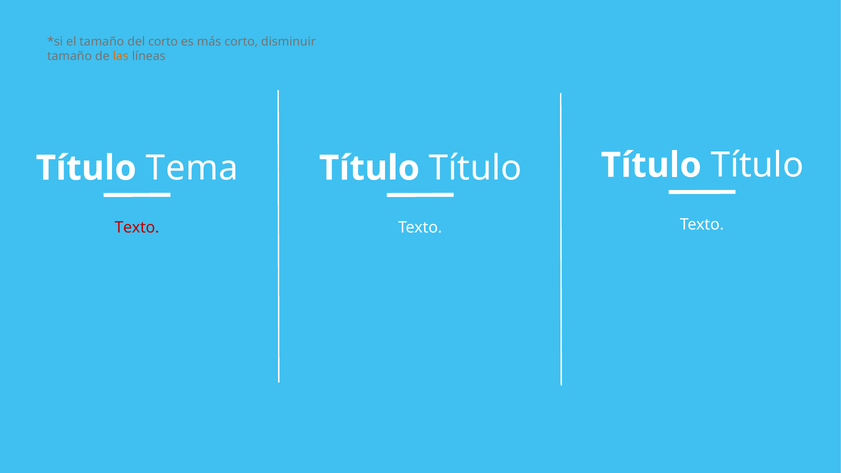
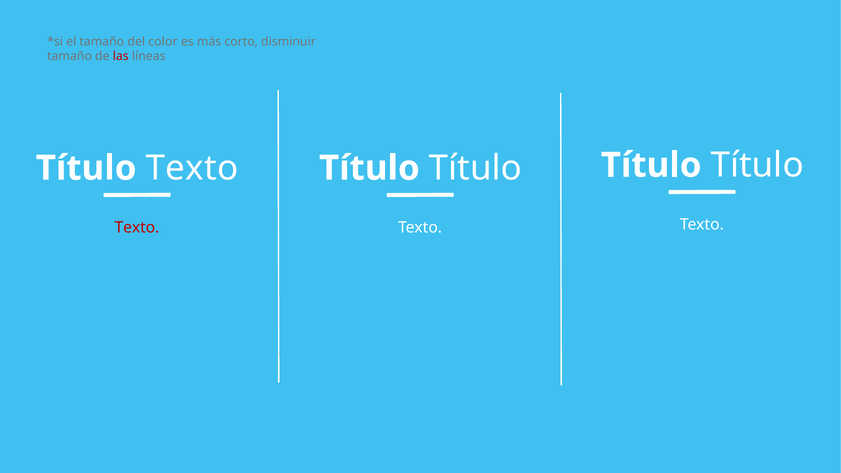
del corto: corto -> color (163, 42)
las colour: orange -> red (121, 56)
Tema: Tema -> Texto (192, 168)
